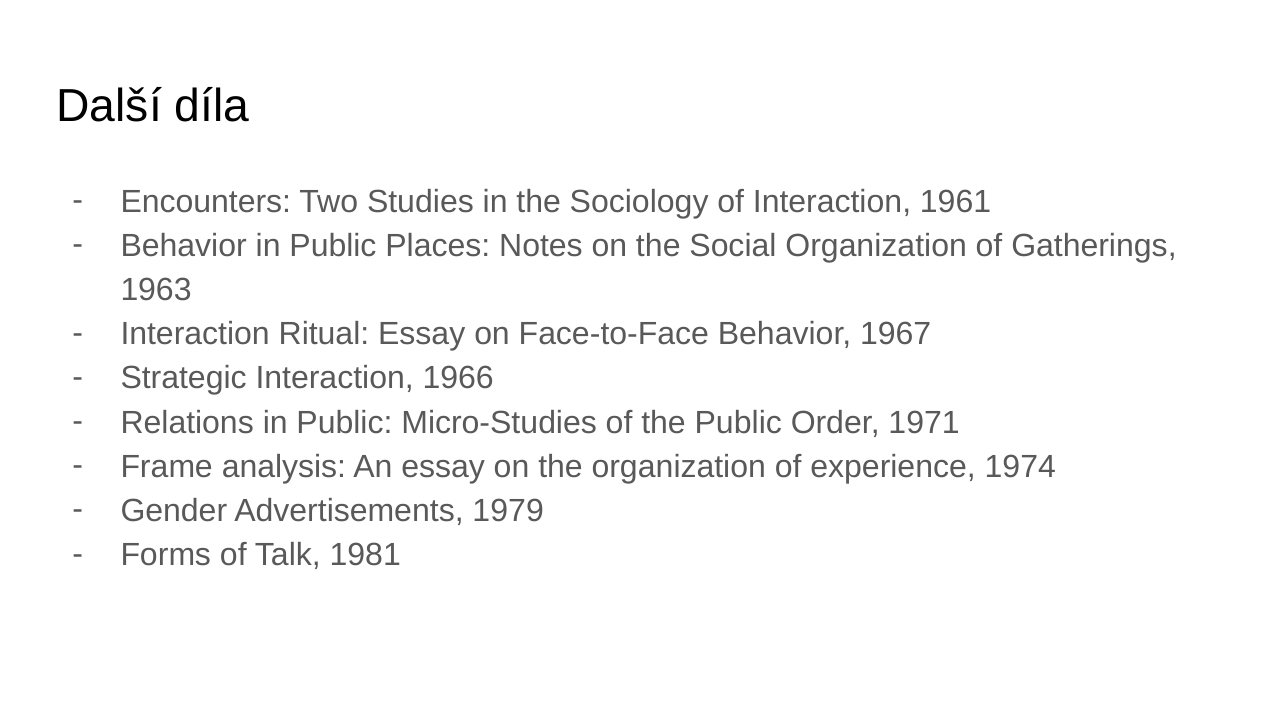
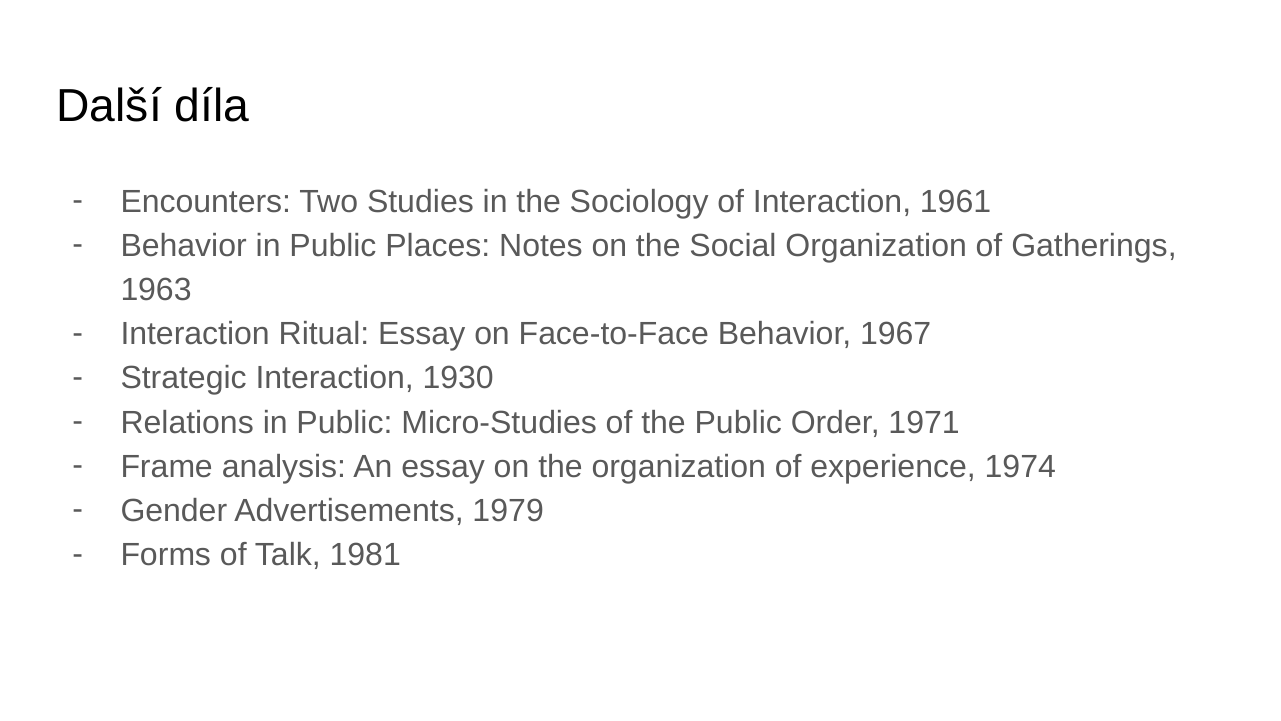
1966: 1966 -> 1930 (458, 378)
